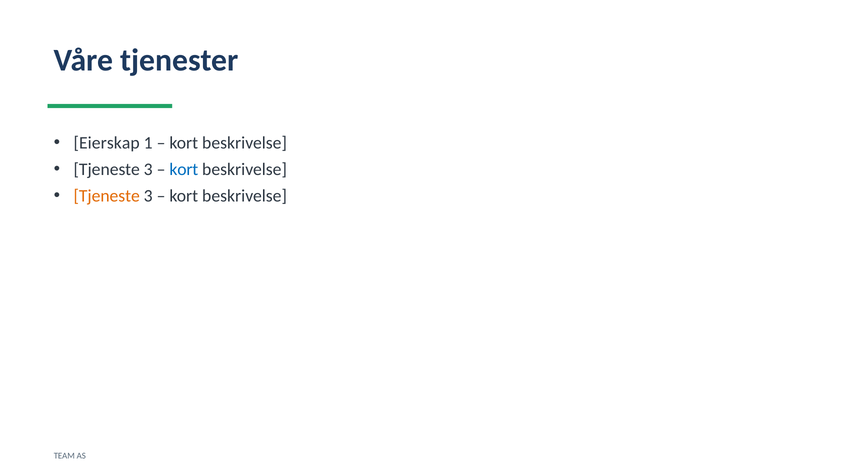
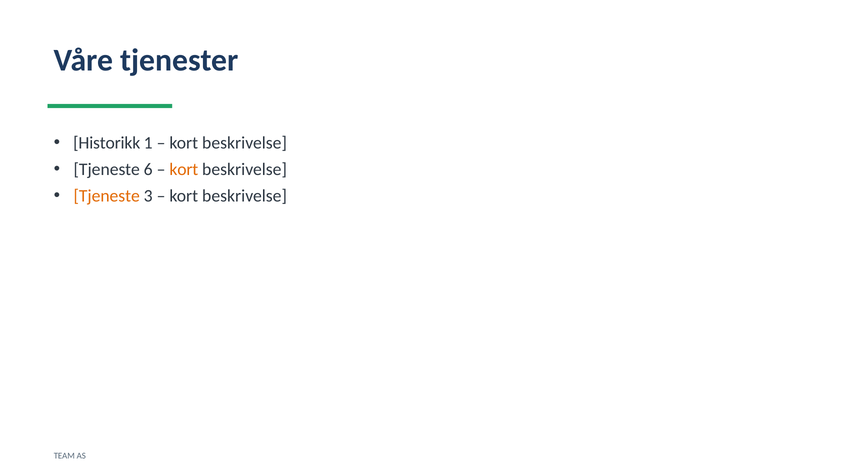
Eierskap: Eierskap -> Historikk (107, 143)
3: 3 -> 6 (148, 170)
kort colour: blue -> orange (184, 170)
